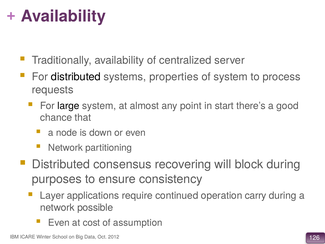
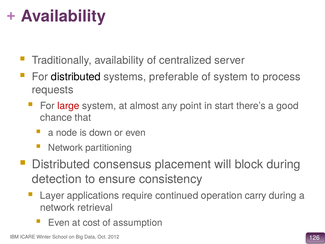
properties: properties -> preferable (174, 77)
large colour: black -> red (68, 106)
recovering: recovering -> placement (183, 164)
purposes: purposes -> detection (57, 179)
possible: possible -> retrieval (95, 207)
